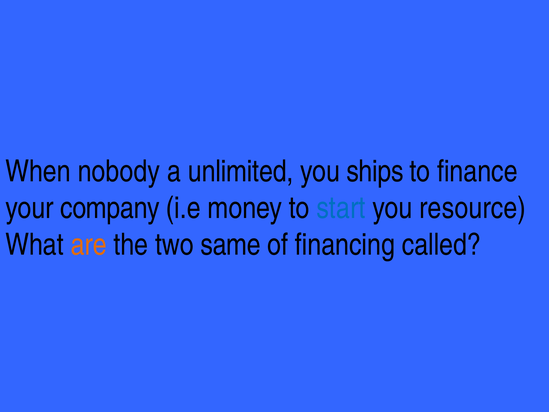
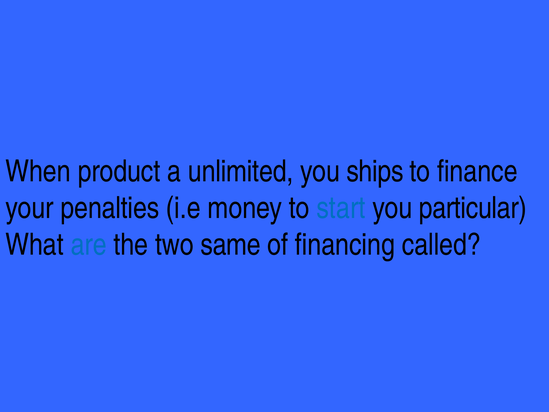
nobody: nobody -> product (119, 171)
company: company -> penalties (110, 208)
resource: resource -> particular (473, 208)
are colour: orange -> blue (89, 245)
